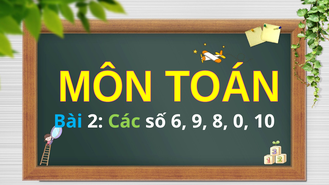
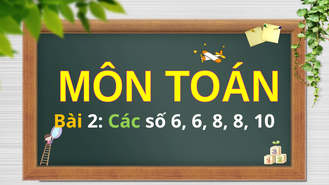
Bài colour: light blue -> yellow (68, 121)
6 9: 9 -> 6 (200, 121)
8 0: 0 -> 8 (241, 121)
